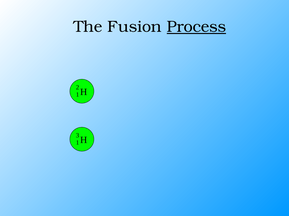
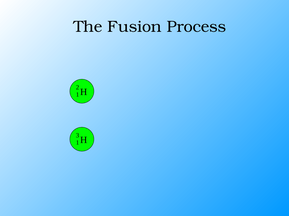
Process underline: present -> none (196, 27)
